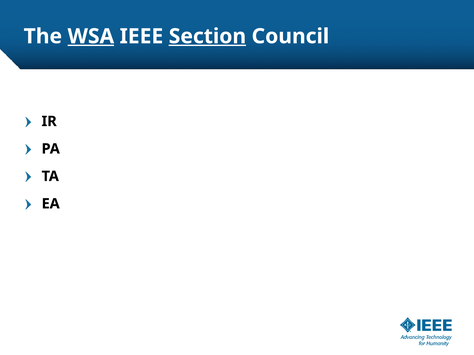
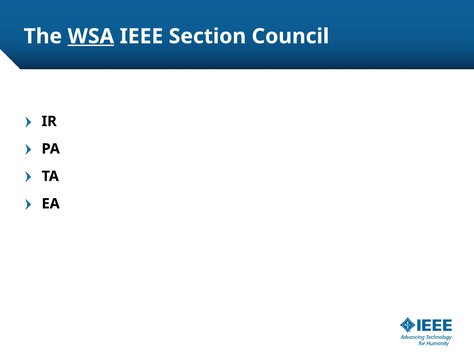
Section underline: present -> none (207, 36)
